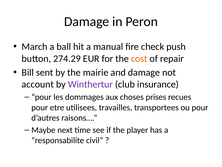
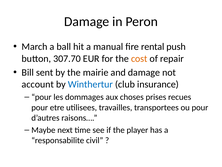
check: check -> rental (153, 47)
274.29: 274.29 -> 307.70 (67, 58)
Winthertur colour: purple -> blue (90, 84)
